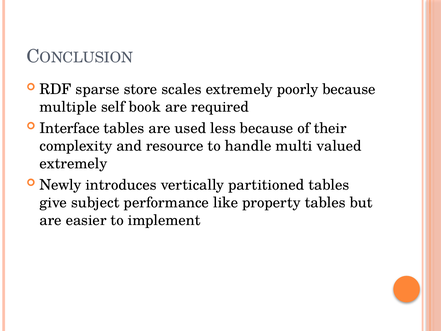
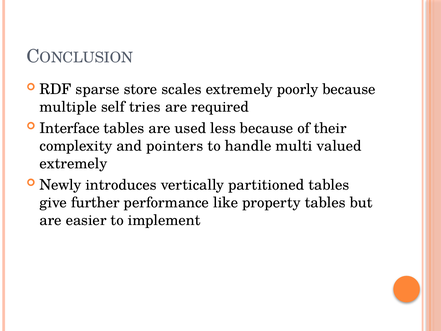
book: book -> tries (145, 107)
resource: resource -> pointers (175, 146)
subject: subject -> further (95, 202)
